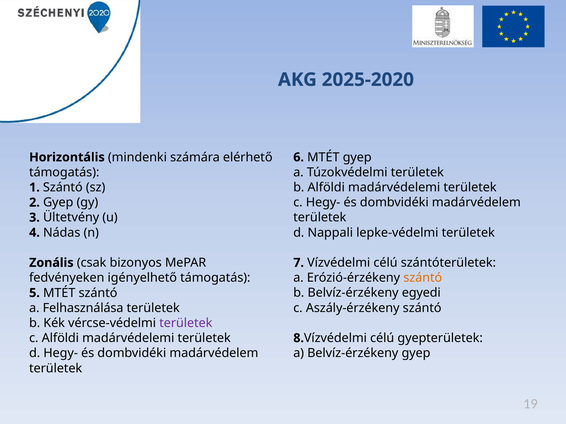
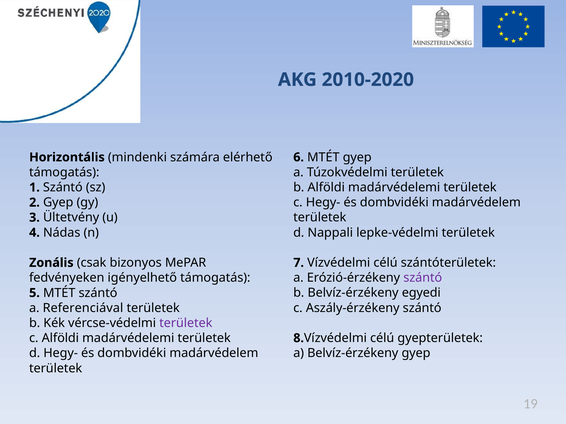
2025-2020: 2025-2020 -> 2010-2020 (368, 80)
szántó colour: orange -> purple (423, 278)
Felhasználása: Felhasználása -> Referenciával (83, 308)
